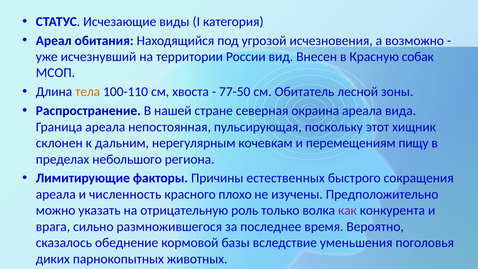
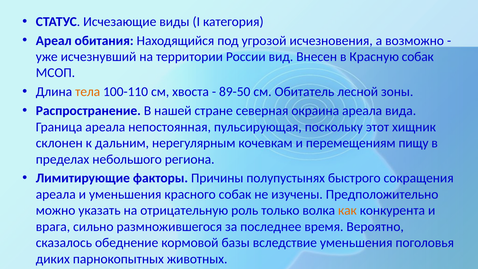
77-50: 77-50 -> 89-50 (235, 92)
естественных: естественных -> полупустынях (286, 178)
и численность: численность -> уменьшения (125, 194)
красного плохо: плохо -> собак (235, 194)
как colour: purple -> orange (347, 210)
